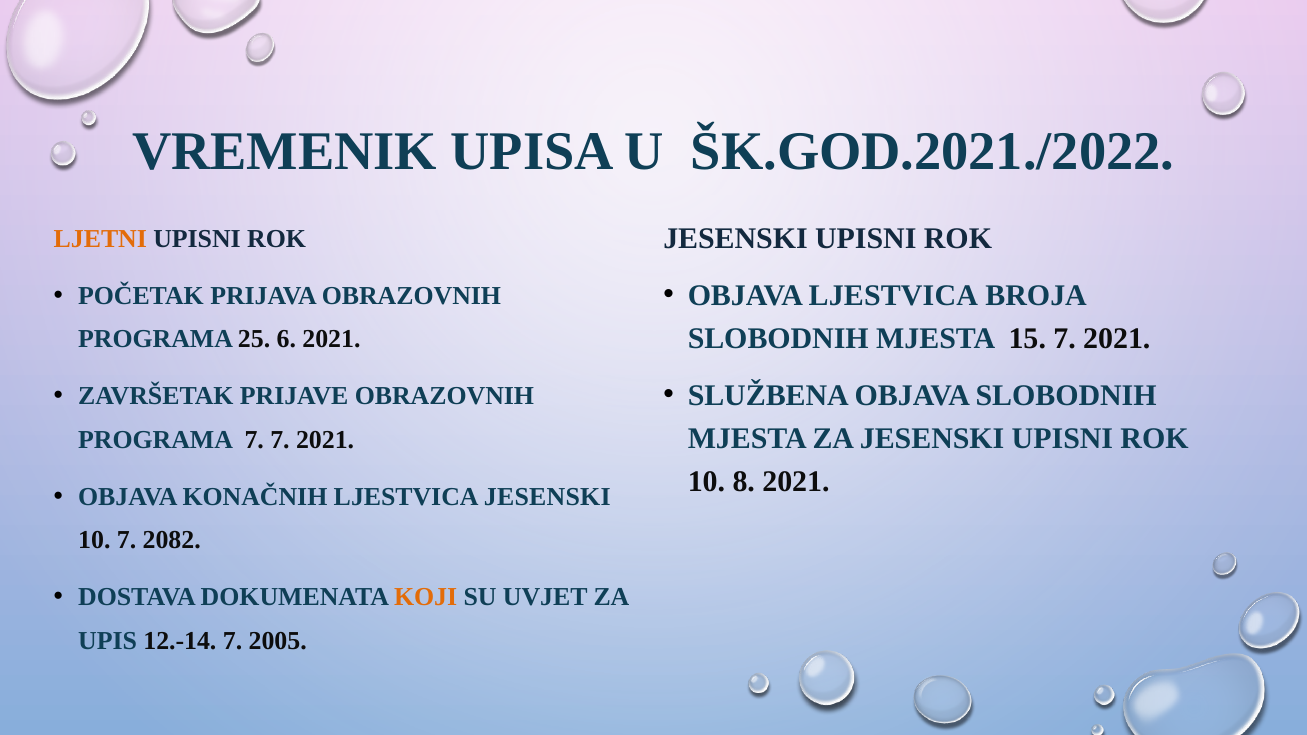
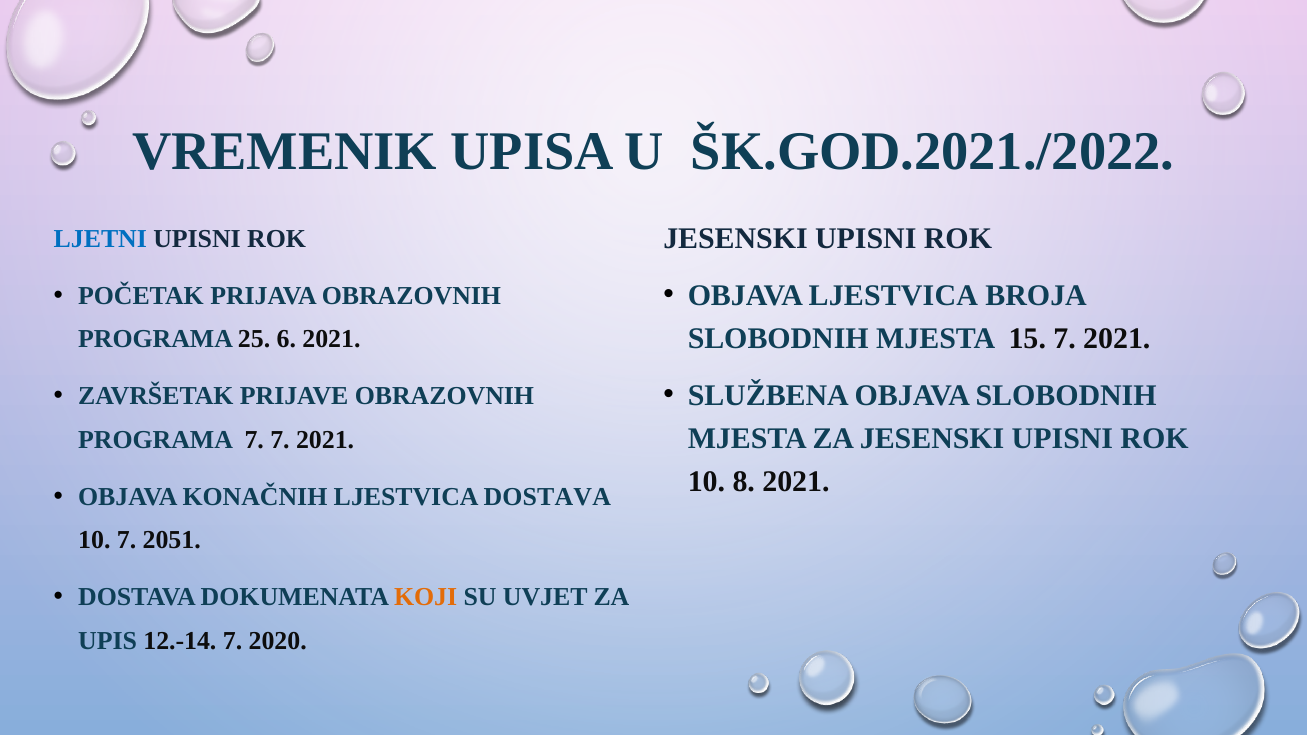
LJETNI colour: orange -> blue (100, 239)
LJESTVICA JESENSKI: JESENSKI -> DOSTAVA (547, 497)
2082: 2082 -> 2051 (172, 540)
2005: 2005 -> 2020 (278, 641)
